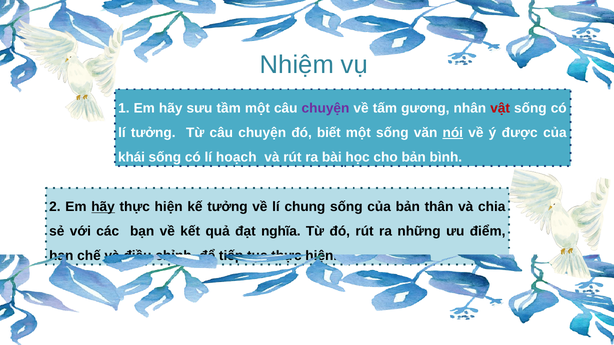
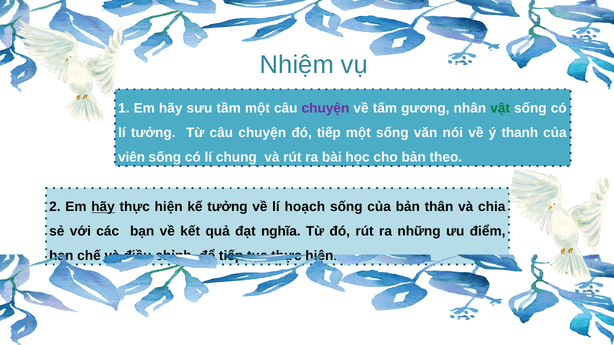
vật colour: red -> green (500, 108)
đó biết: biết -> tiếp (329, 133)
nói underline: present -> none (453, 133)
được: được -> thanh (520, 133)
khái: khái -> viên (132, 157)
hoạch: hoạch -> chung (236, 157)
bình: bình -> theo (446, 157)
chung: chung -> hoạch (305, 207)
